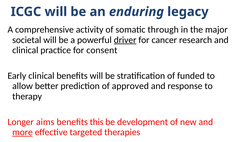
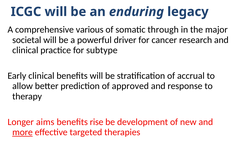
activity: activity -> various (90, 30)
driver underline: present -> none (125, 40)
consent: consent -> subtype (102, 50)
funded: funded -> accrual (191, 76)
this: this -> rise (97, 122)
